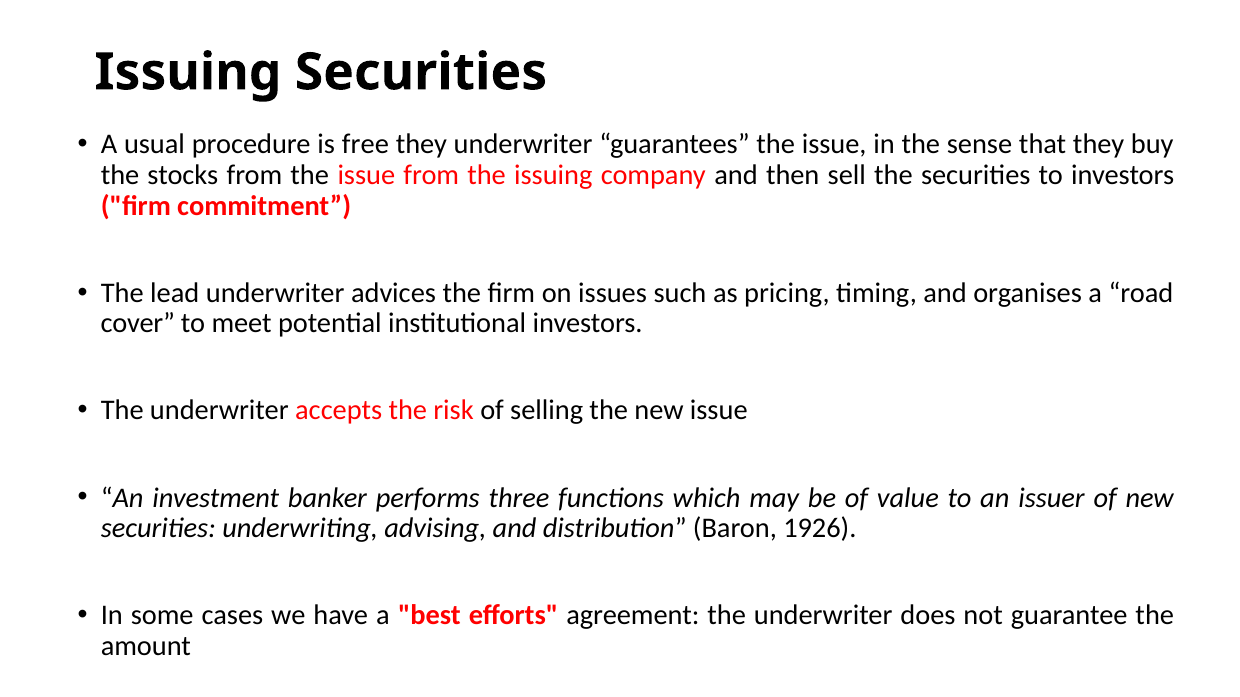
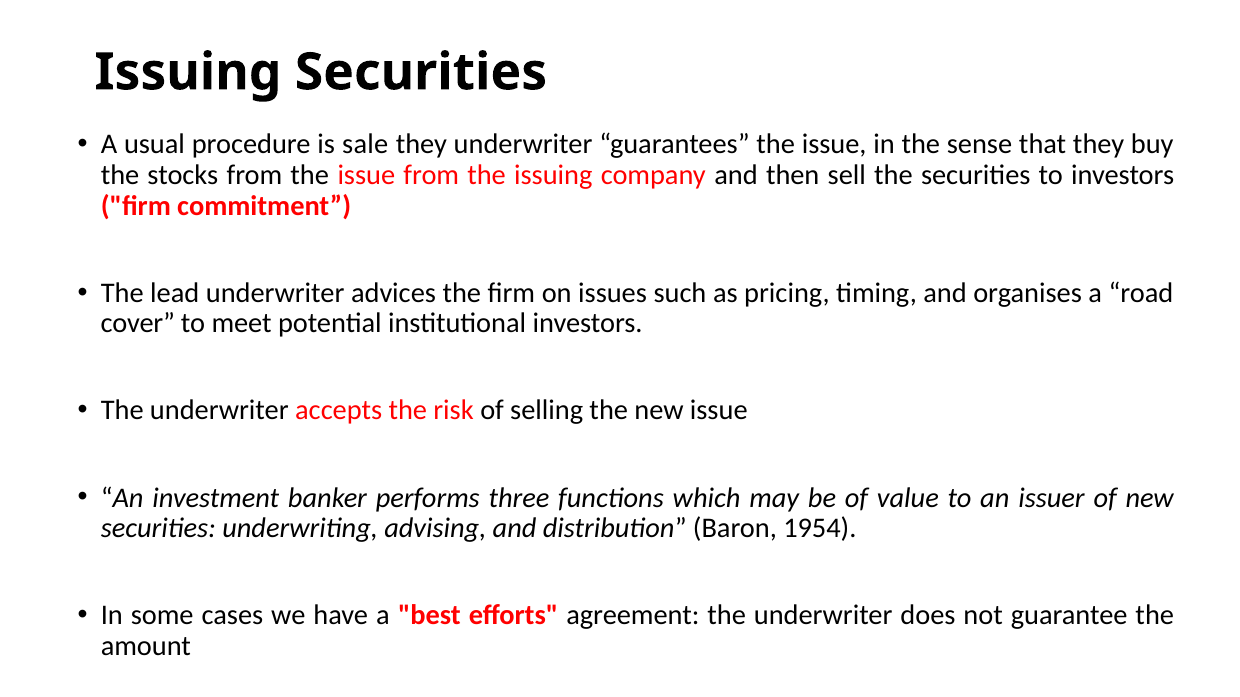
free: free -> sale (365, 144)
1926: 1926 -> 1954 (820, 529)
